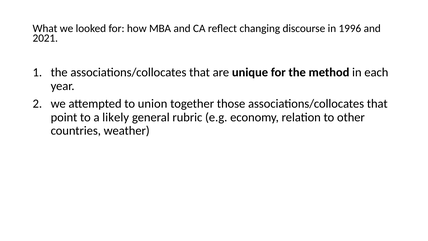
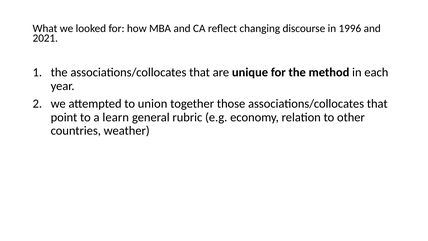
likely: likely -> learn (116, 117)
